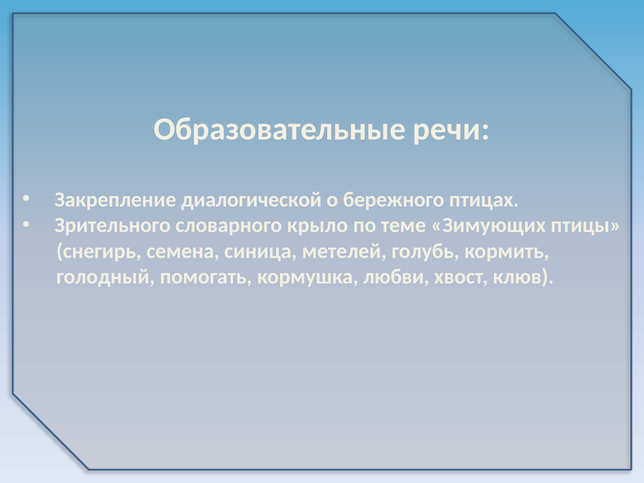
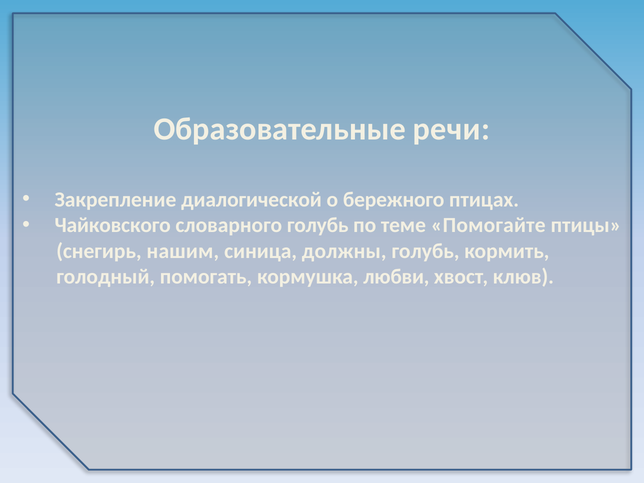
Зрительного: Зрительного -> Чайковского (113, 225)
словарного крыло: крыло -> голубь (318, 225)
Зимующих: Зимующих -> Помогайте (488, 225)
семена: семена -> нашим (183, 251)
метелей: метелей -> должны (344, 251)
